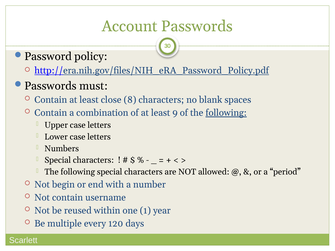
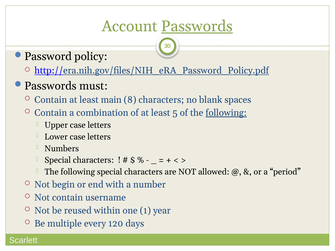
Passwords underline: none -> present (197, 26)
close: close -> main (111, 100)
9: 9 -> 5 (175, 113)
